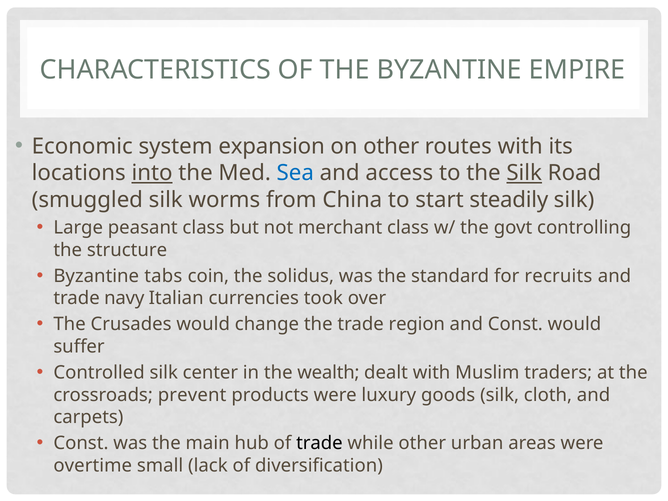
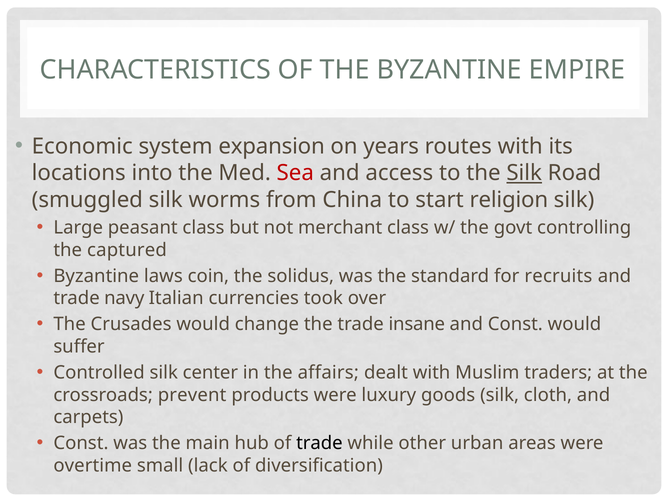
on other: other -> years (391, 146)
into underline: present -> none (152, 173)
Sea colour: blue -> red (295, 173)
steadily: steadily -> religion (509, 200)
structure: structure -> captured (127, 250)
tabs: tabs -> laws (163, 276)
region: region -> insane (417, 324)
wealth: wealth -> affairs (328, 373)
